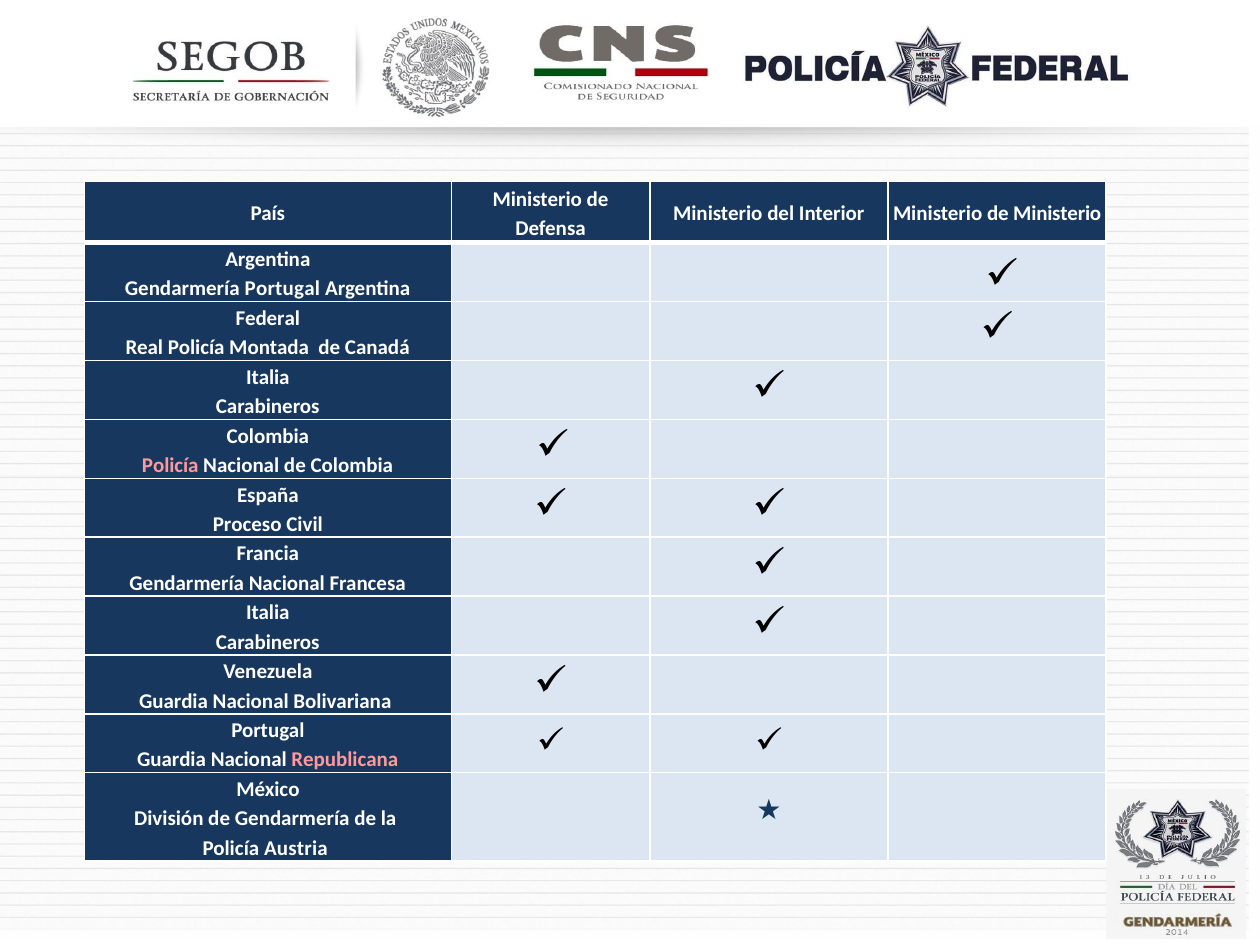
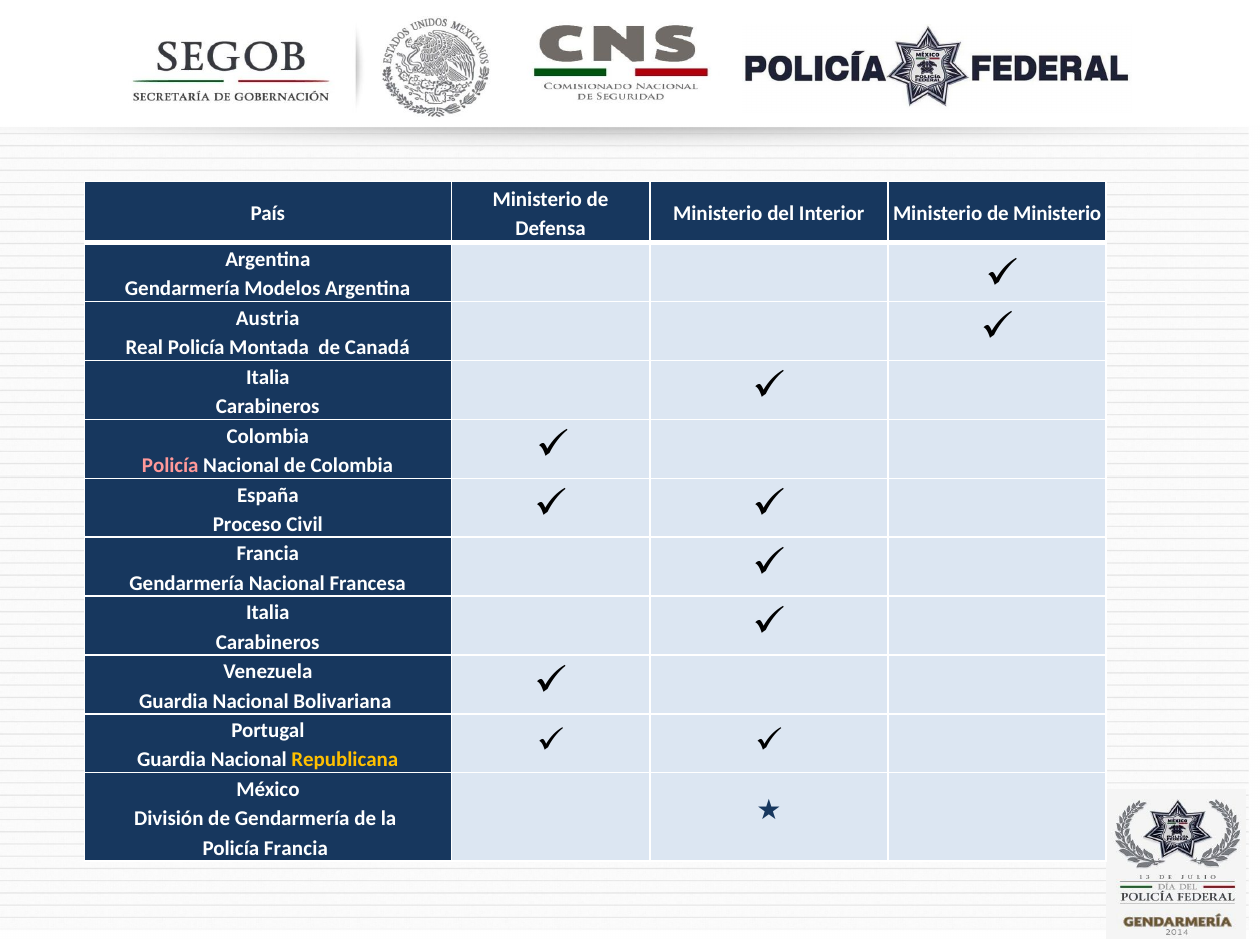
Gendarmería Portugal: Portugal -> Modelos (282, 289)
Federal: Federal -> Austria (268, 318)
Republicana colour: pink -> yellow (345, 760)
Policía Austria: Austria -> Francia (296, 848)
